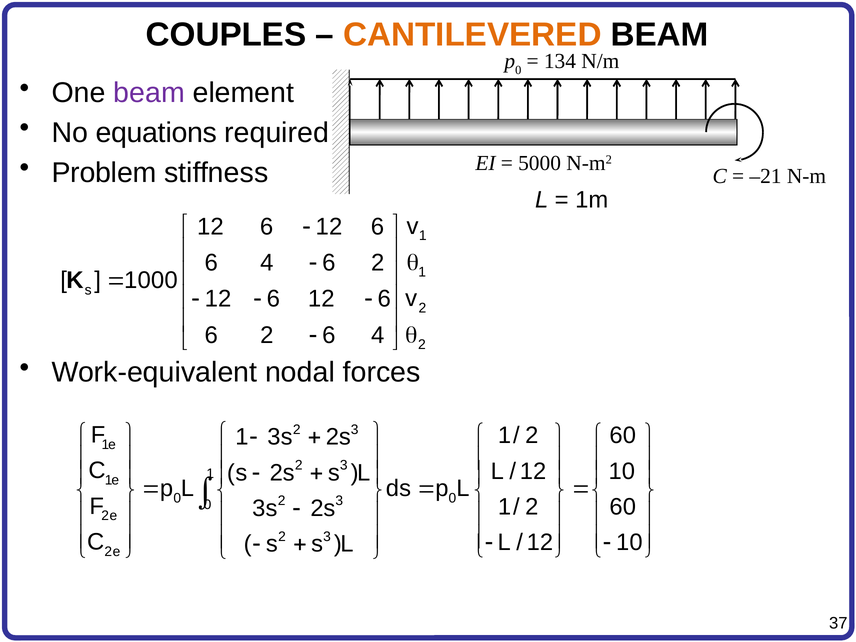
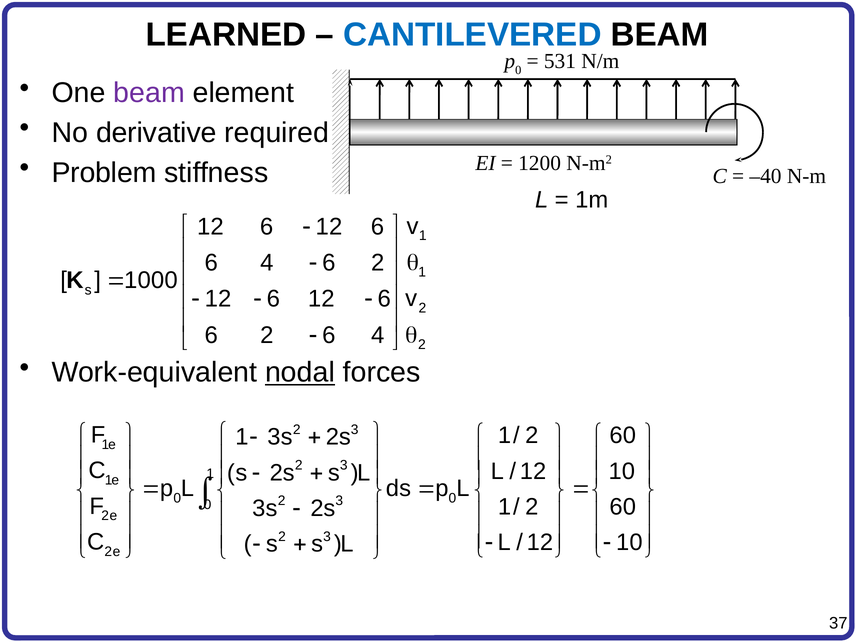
COUPLES: COUPLES -> LEARNED (226, 35)
CANTILEVERED colour: orange -> blue (472, 35)
134: 134 -> 531 (560, 61)
equations: equations -> derivative (156, 133)
5000: 5000 -> 1200 (540, 163)
–21: –21 -> –40 (765, 176)
nodal underline: none -> present (300, 372)
